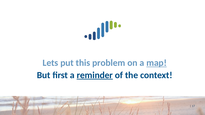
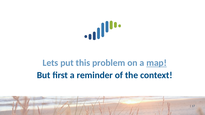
reminder underline: present -> none (95, 75)
